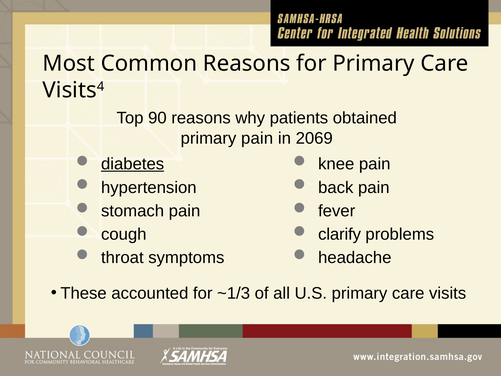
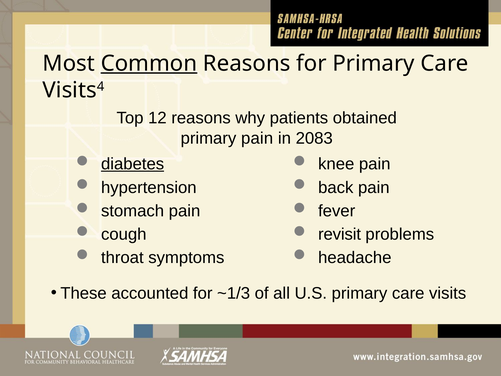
Common underline: none -> present (149, 63)
90: 90 -> 12 (157, 118)
2069: 2069 -> 2083 (314, 138)
clarify: clarify -> revisit (340, 234)
